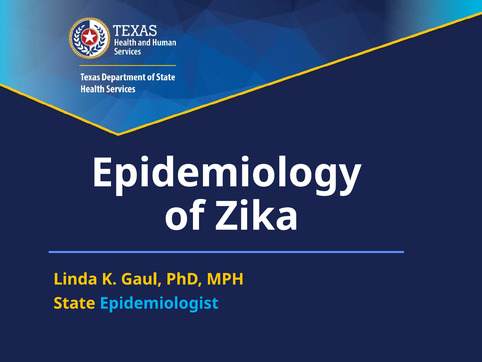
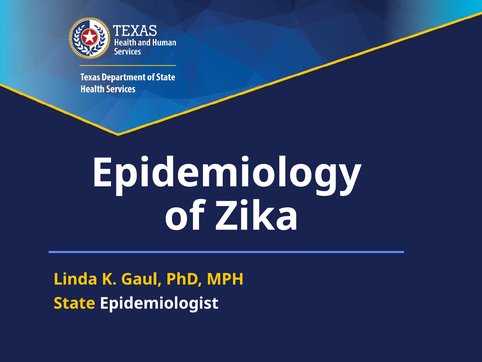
Epidemiologist colour: light blue -> white (159, 303)
